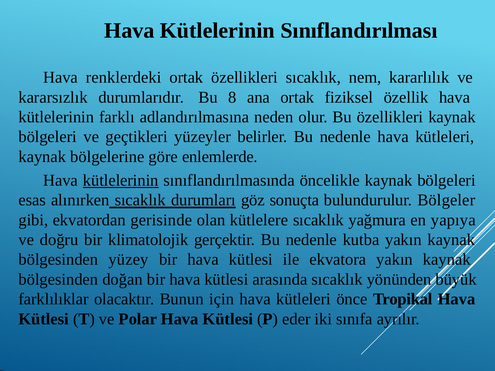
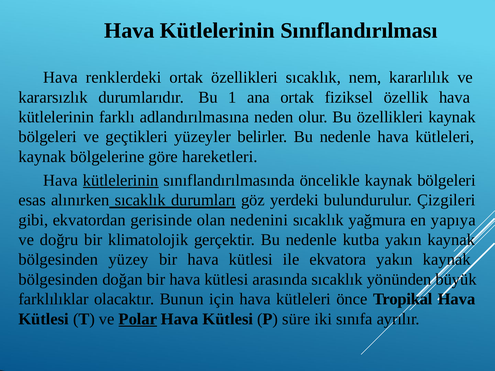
8: 8 -> 1 (232, 97)
enlemlerde: enlemlerde -> hareketleri (220, 157)
sonuçta: sonuçta -> yerdeki (294, 200)
Bölgeler: Bölgeler -> Çizgileri (446, 200)
kütlelere: kütlelere -> nedenini (259, 220)
Polar underline: none -> present (138, 319)
eder: eder -> süre (296, 319)
